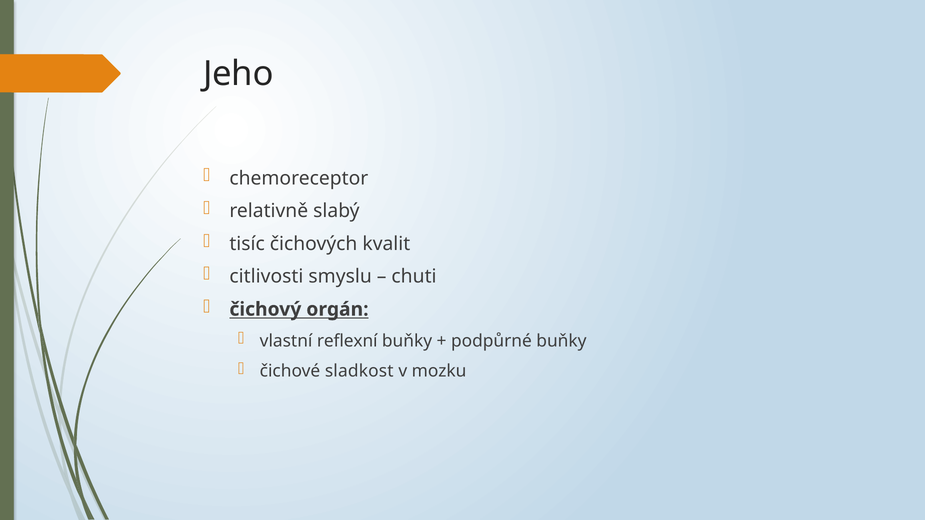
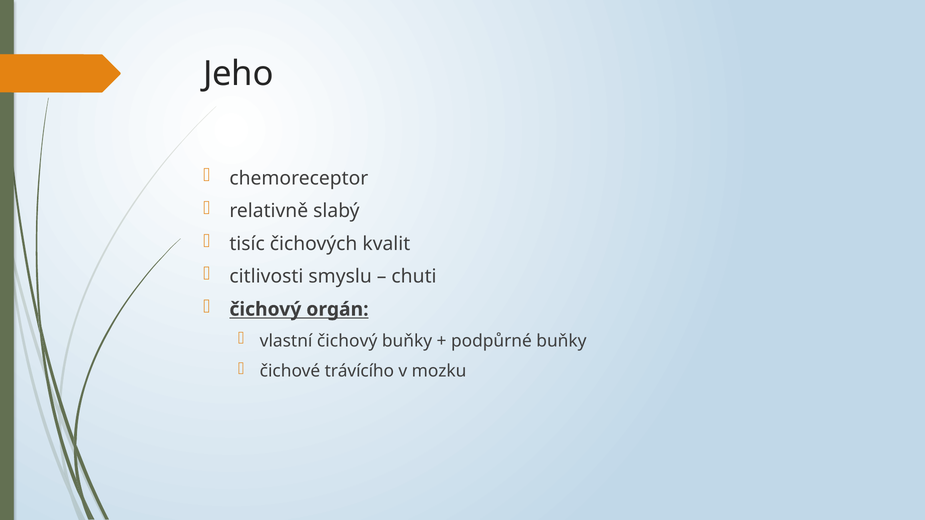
vlastní reflexní: reflexní -> čichový (347, 341)
sladkost: sladkost -> trávícího (359, 371)
